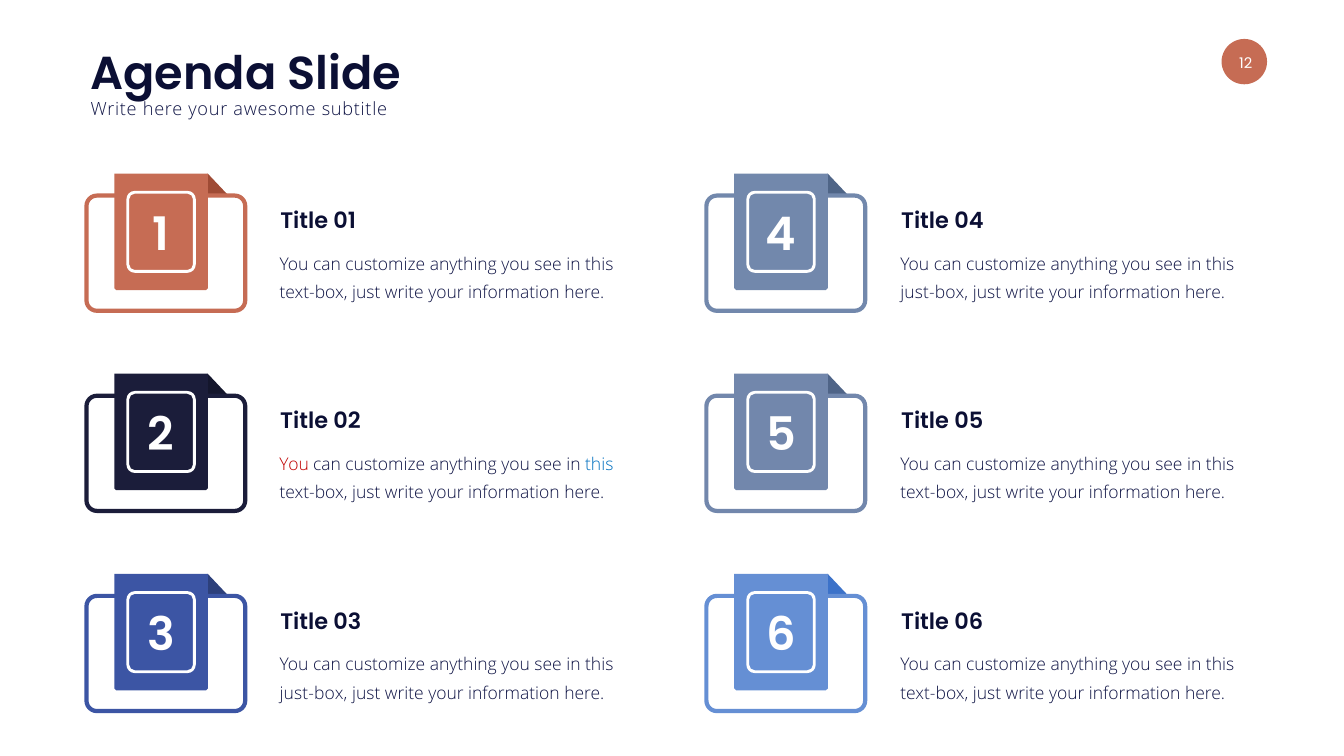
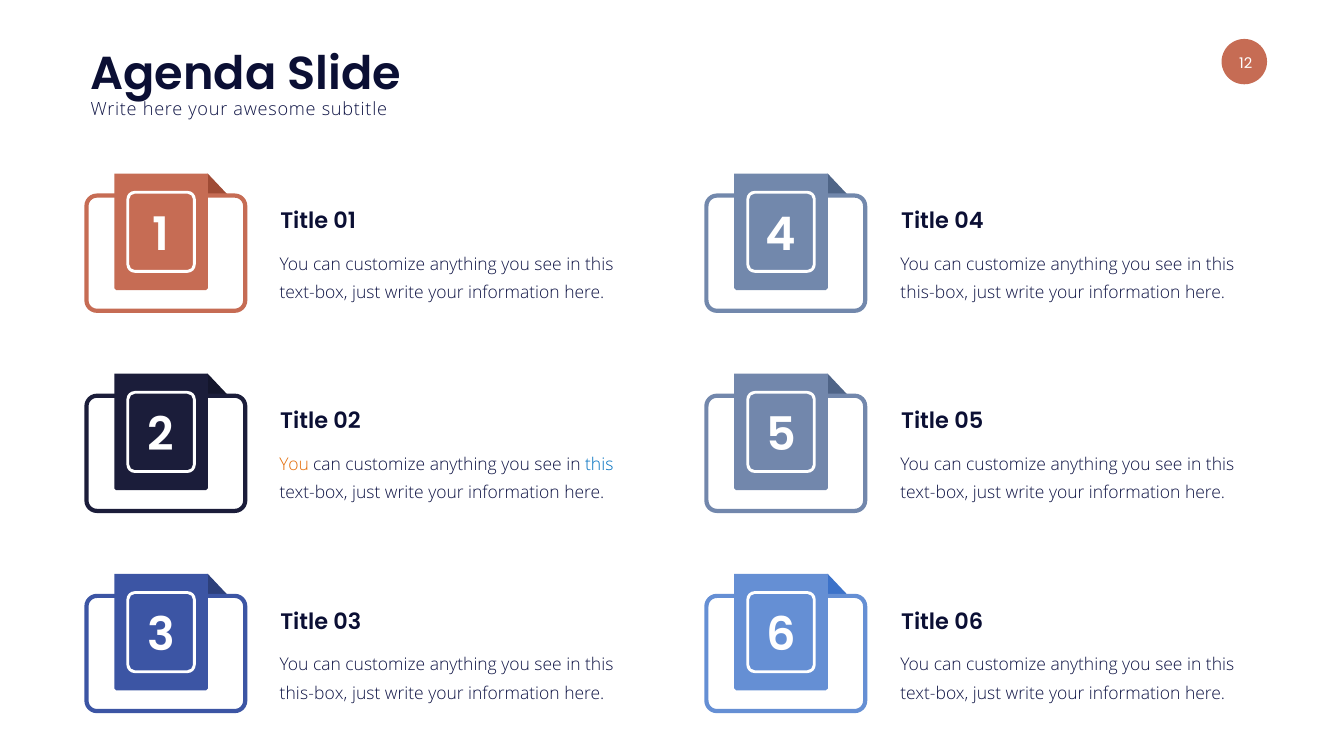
just-box: just-box -> this-box (934, 293)
You colour: red -> orange (294, 465)
just-box: just-box -> this-box (314, 694)
